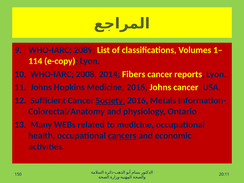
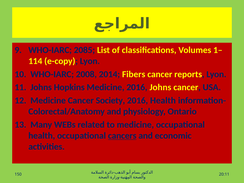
2089: 2089 -> 2085 (84, 50)
Sufficient: Sufficient -> Medicine (48, 101)
Society underline: present -> none (110, 101)
2016 Metals: Metals -> Health (163, 101)
